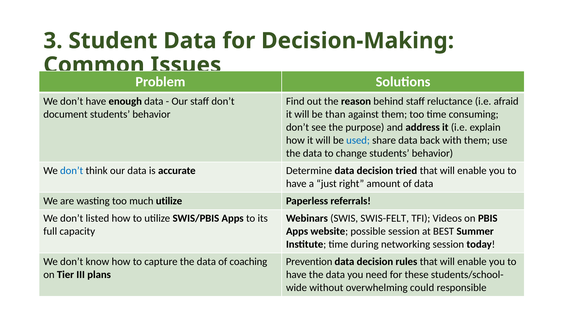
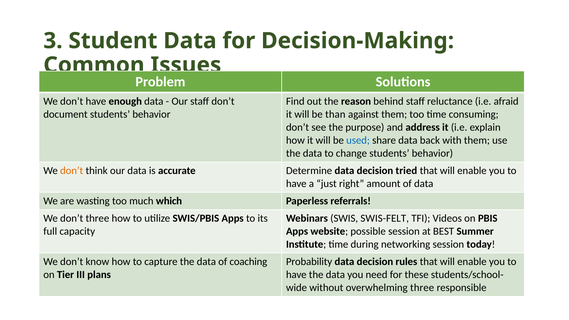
don’t colour: blue -> orange (72, 171)
much utilize: utilize -> which (169, 201)
don’t listed: listed -> three (97, 218)
Prevention: Prevention -> Probability (309, 262)
overwhelming could: could -> three (422, 288)
